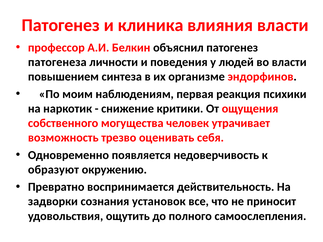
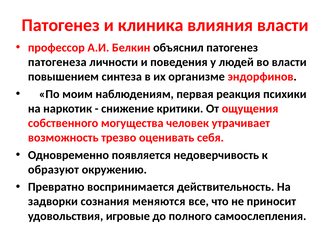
установок: установок -> меняются (159, 202)
ощутить: ощутить -> игровые (128, 216)
